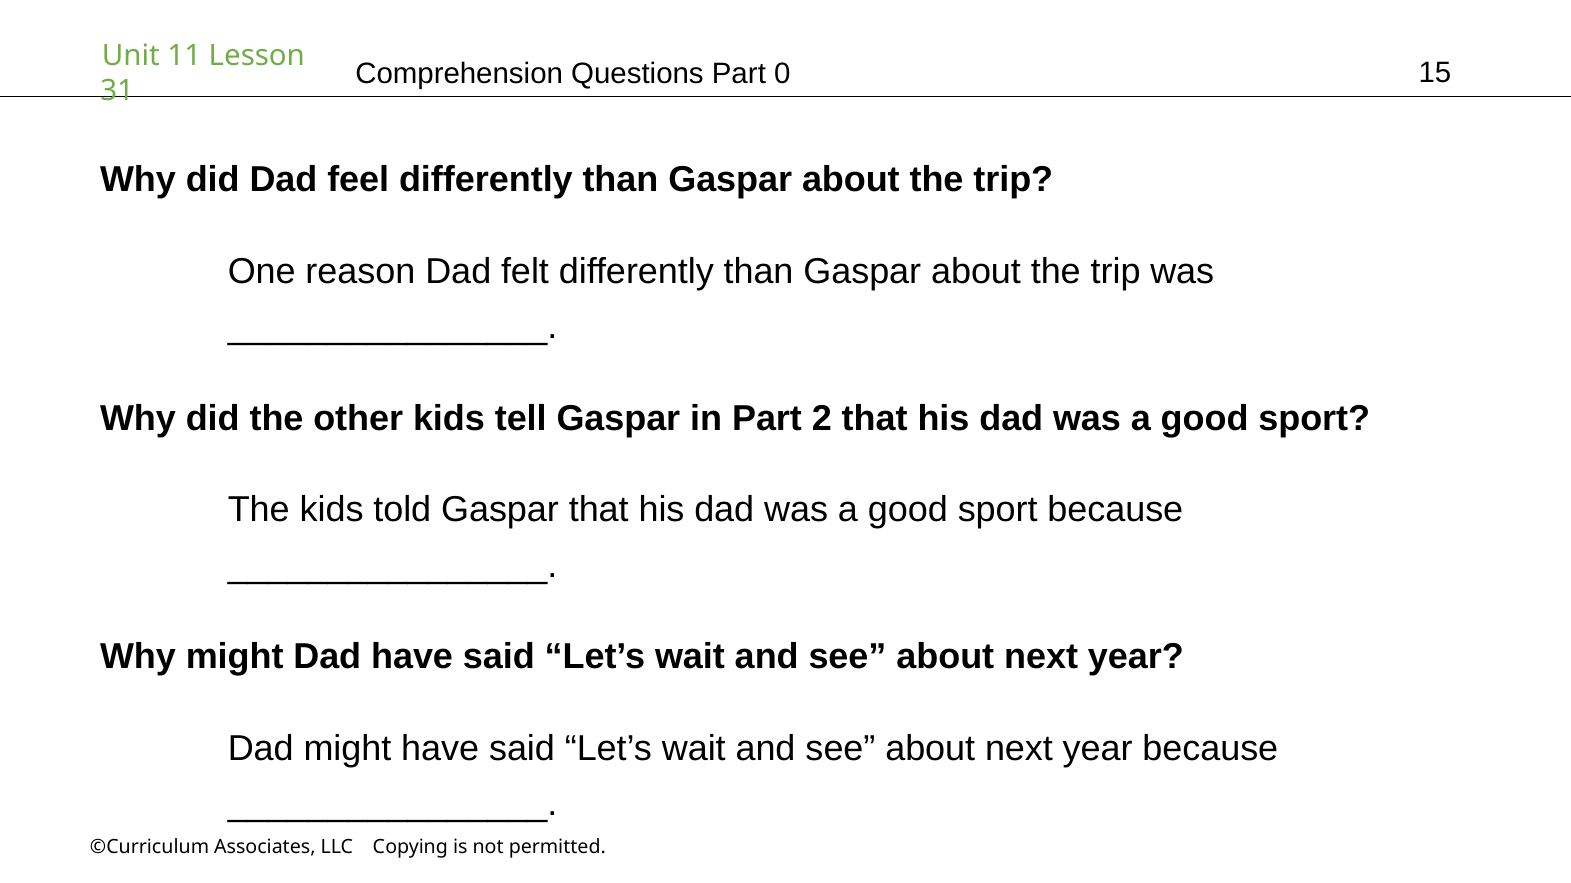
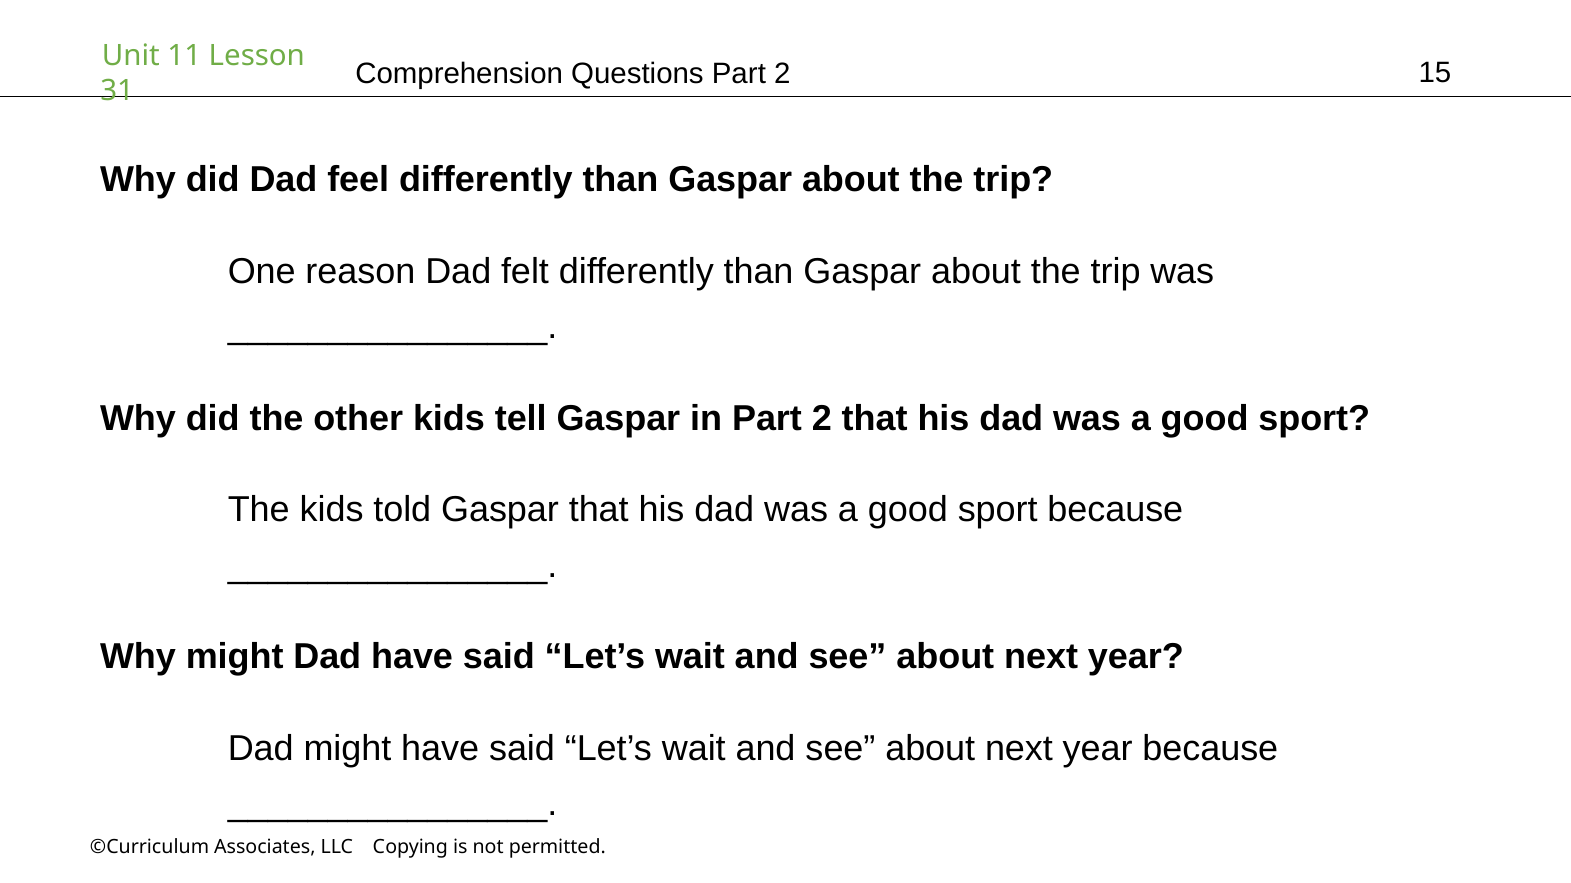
Questions Part 0: 0 -> 2 (782, 74)
